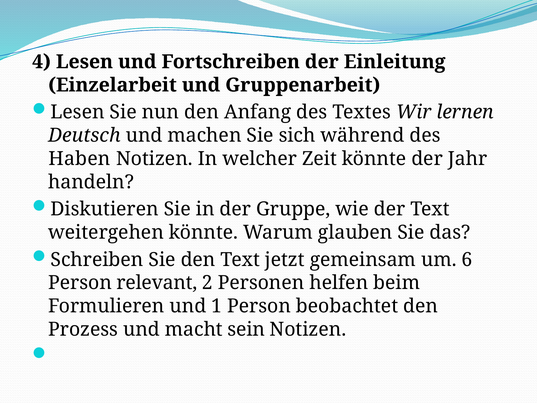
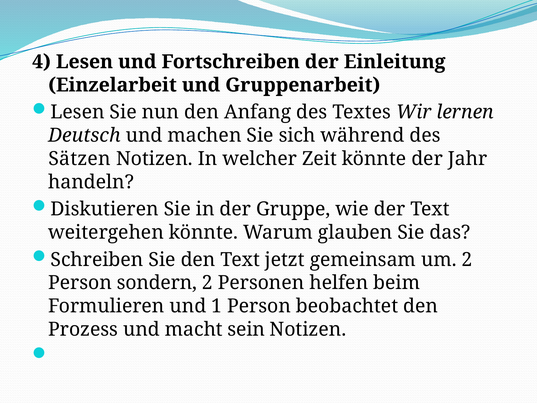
Haben: Haben -> Sätzen (80, 159)
um 6: 6 -> 2 (467, 259)
relevant: relevant -> sondern (157, 283)
